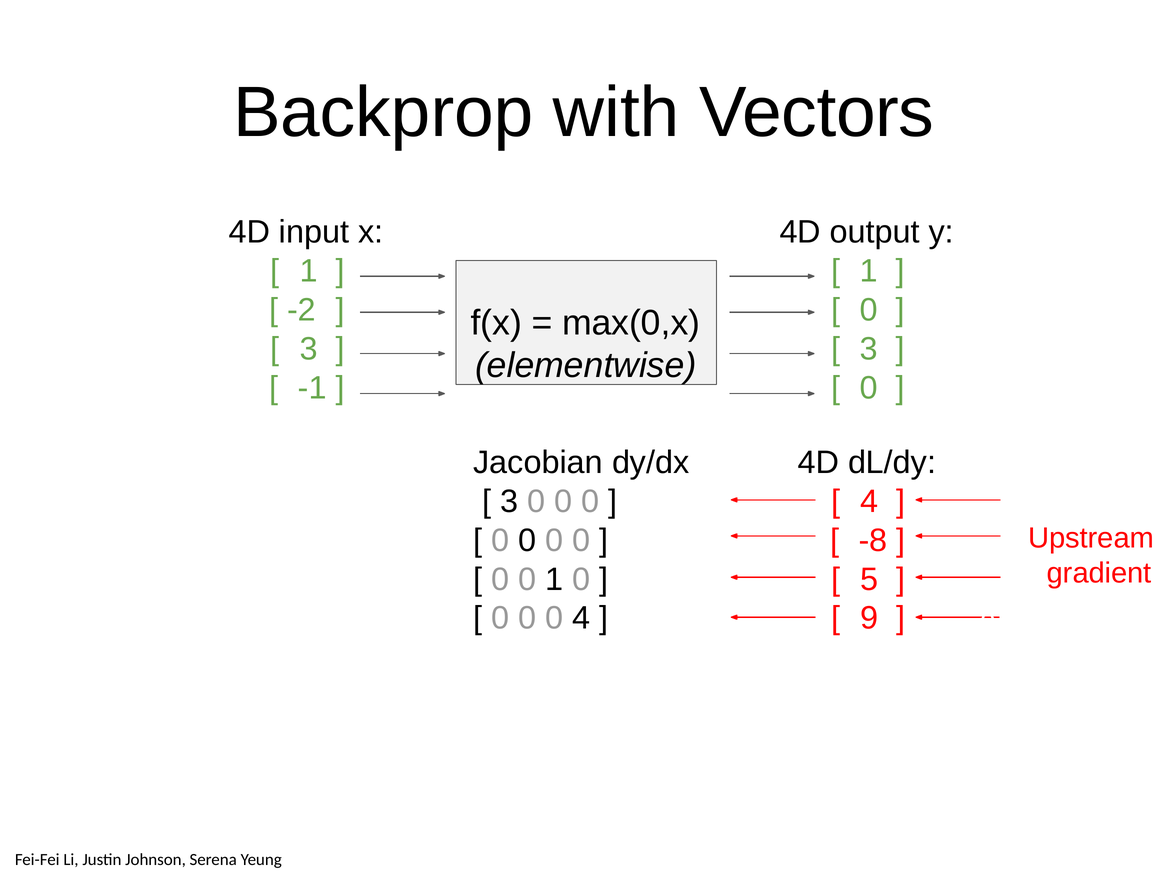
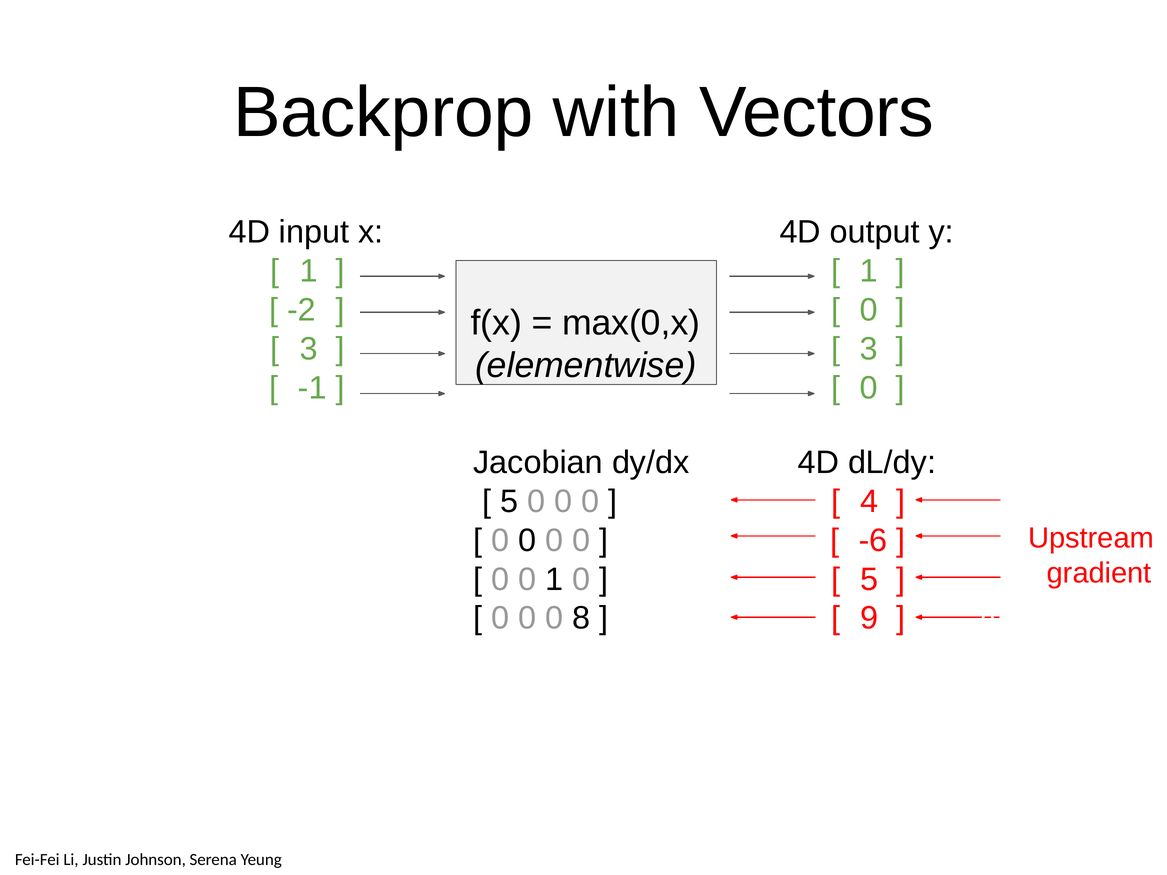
3: 3 -> 5 (509, 502)
-8: -8 -> -6 (873, 541)
0 4: 4 -> 8 (581, 618)
